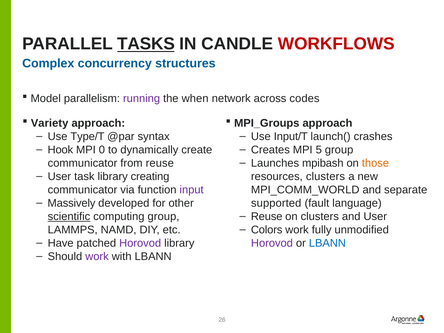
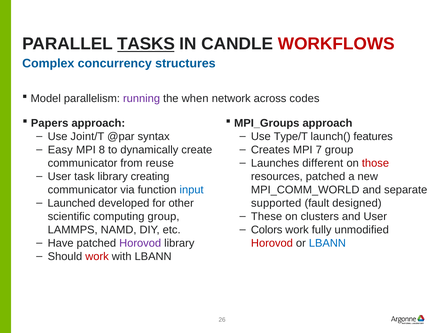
Variety: Variety -> Papers (50, 123)
Type/T: Type/T -> Joint/T (87, 136)
Input/T: Input/T -> Type/T (291, 136)
crashes: crashes -> features (373, 136)
Hook: Hook -> Easy (60, 150)
0: 0 -> 8 (102, 150)
5: 5 -> 7 (319, 150)
mpibash: mpibash -> different (323, 163)
those colour: orange -> red (375, 163)
resources clusters: clusters -> patched (326, 176)
input colour: purple -> blue (192, 190)
Massively: Massively -> Launched (71, 203)
language: language -> designed (357, 203)
Reuse: Reuse -> These (267, 216)
scientific underline: present -> none (69, 216)
Horovod colour: purple -> red (272, 243)
work colour: purple -> red (97, 256)
